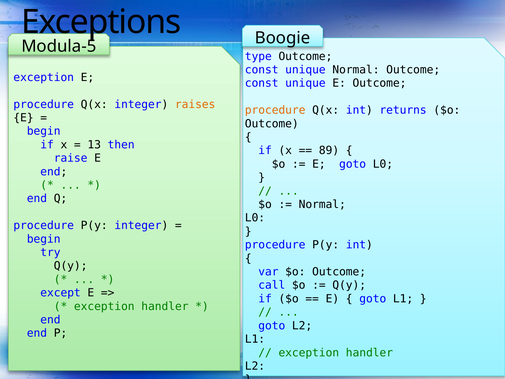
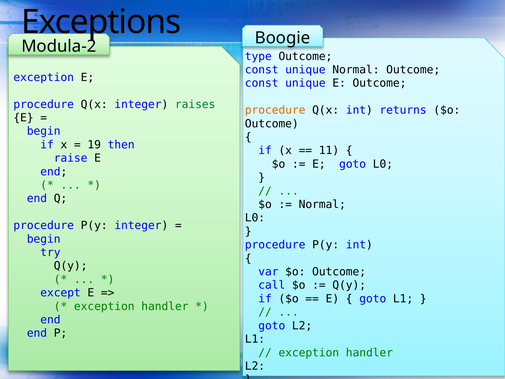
Modula-5: Modula-5 -> Modula-2 (59, 46)
raises colour: orange -> green (195, 104)
13: 13 -> 19 (94, 145)
89: 89 -> 11 (329, 151)
